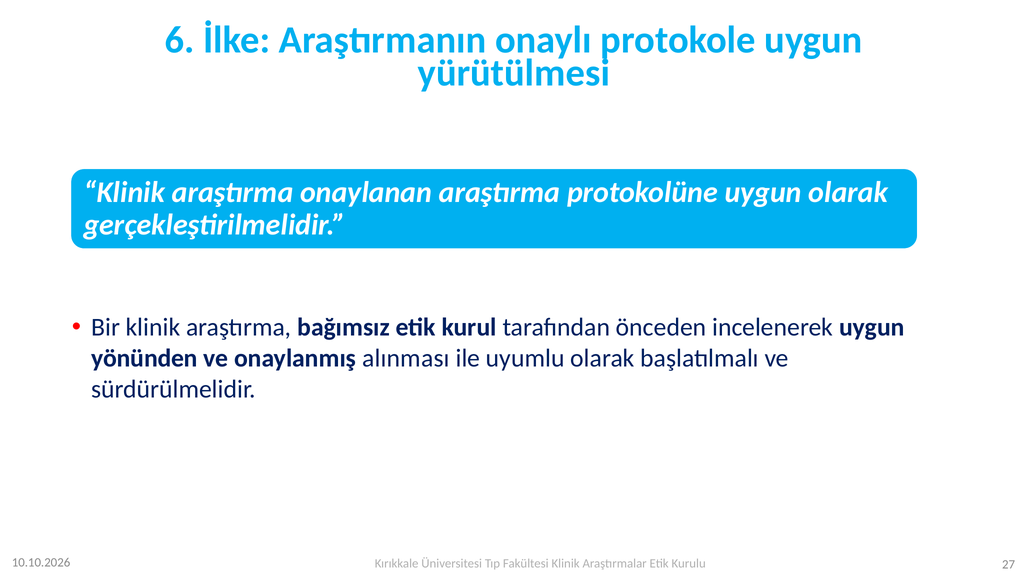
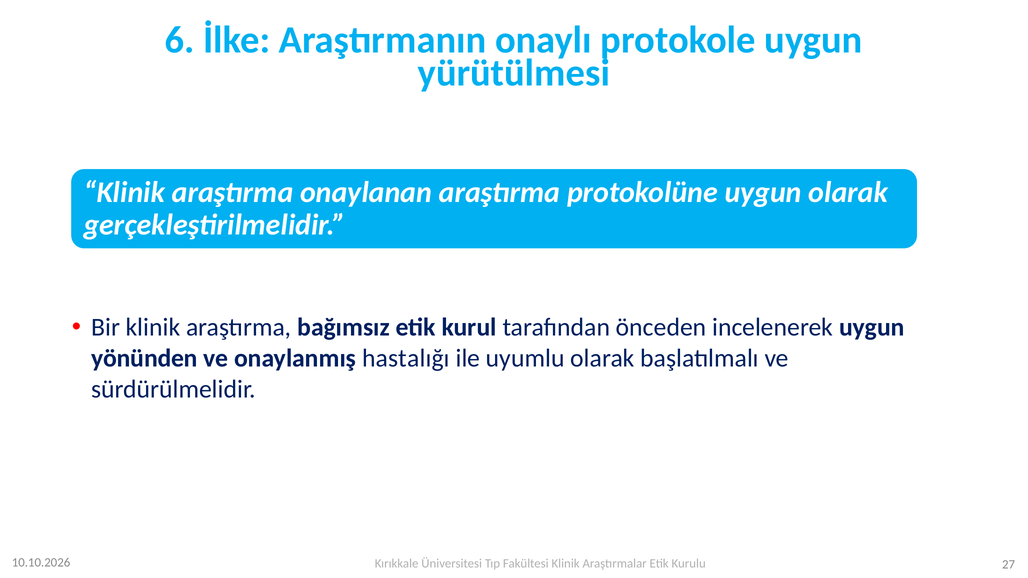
alınması: alınması -> hastalığı (406, 358)
